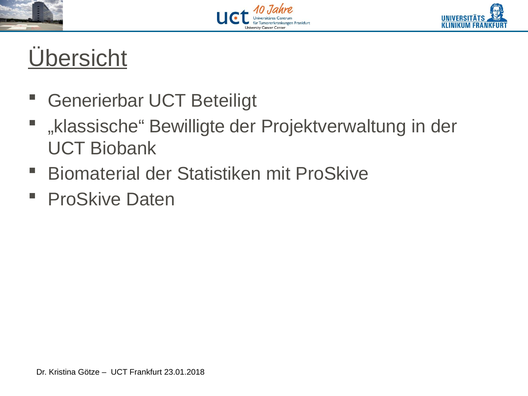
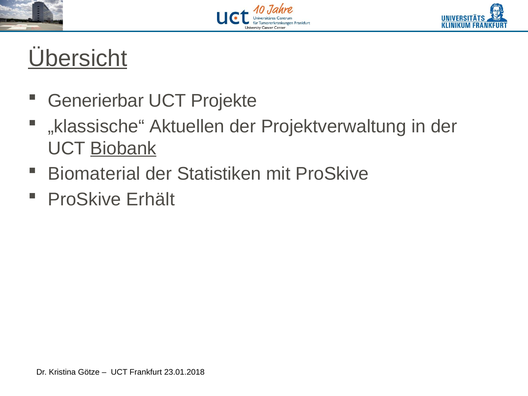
Beteiligt: Beteiligt -> Projekte (224, 101)
Bewilligte: Bewilligte -> Aktuellen (187, 126)
Biobank underline: none -> present (123, 148)
Daten: Daten -> Erhält (151, 200)
